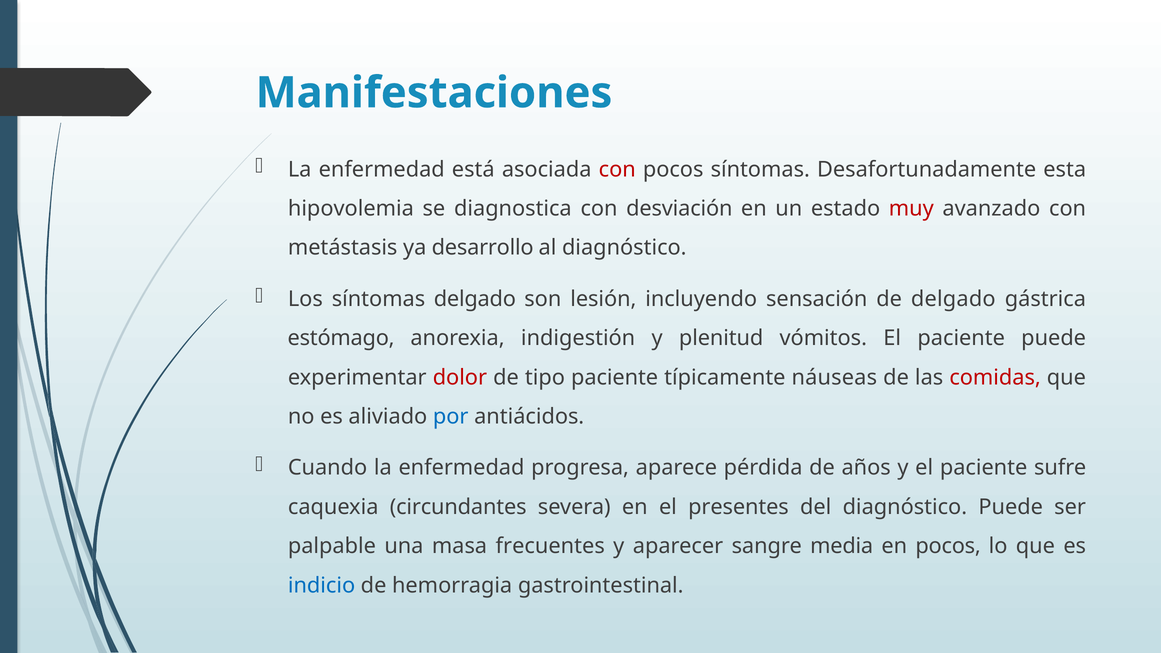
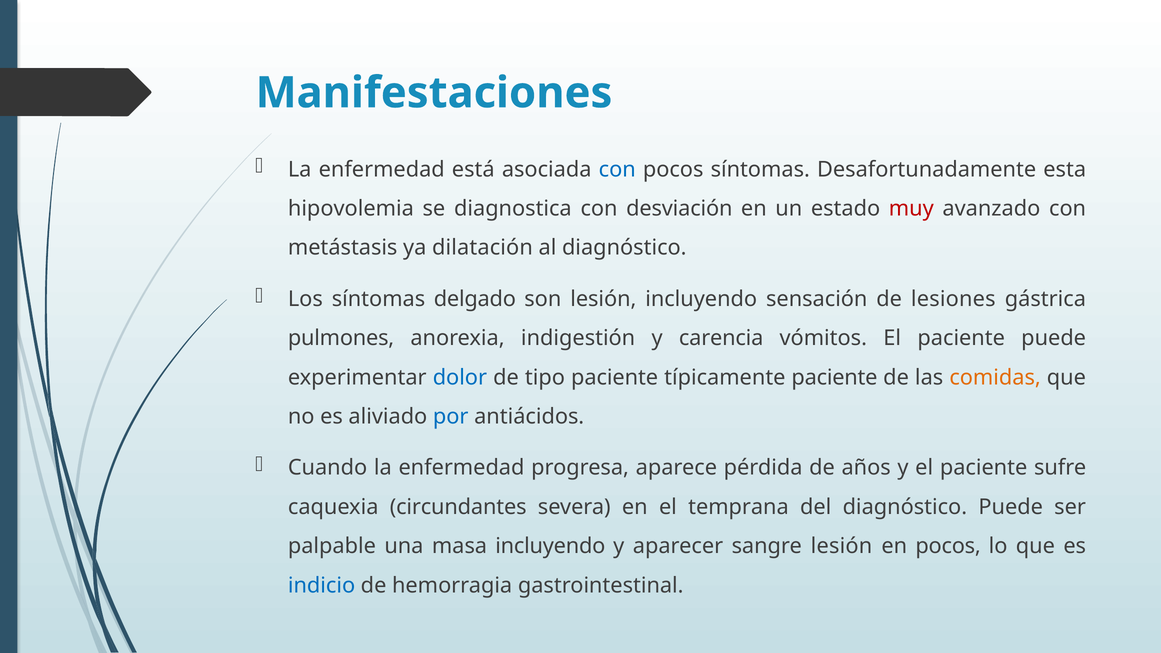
con colour: red -> blue (617, 169)
desarrollo: desarrollo -> dilatación (482, 248)
de delgado: delgado -> lesiones (953, 299)
estómago: estómago -> pulmones (341, 338)
plenitud: plenitud -> carencia (721, 338)
dolor colour: red -> blue (460, 377)
típicamente náuseas: náuseas -> paciente (835, 377)
comidas colour: red -> orange (995, 377)
presentes: presentes -> temprana (738, 507)
masa frecuentes: frecuentes -> incluyendo (550, 546)
sangre media: media -> lesión (842, 546)
